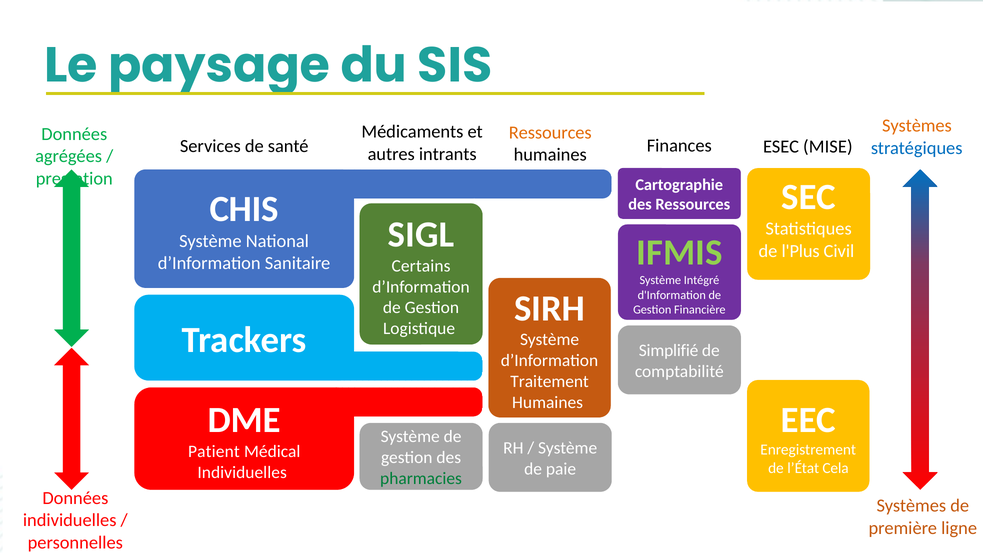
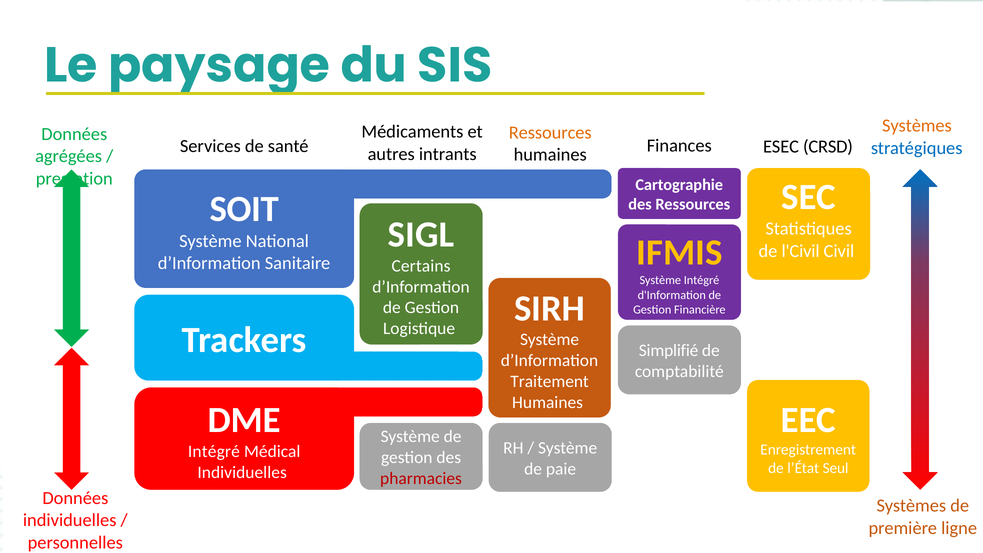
MISE: MISE -> CRSD (828, 147)
CHIS: CHIS -> SOIT (244, 209)
IFMIS colour: light green -> yellow (679, 253)
l'Plus: l'Plus -> l'Civil (801, 251)
Patient: Patient -> Intégré (214, 451)
Cela: Cela -> Seul (836, 468)
pharmacies colour: green -> red (421, 478)
